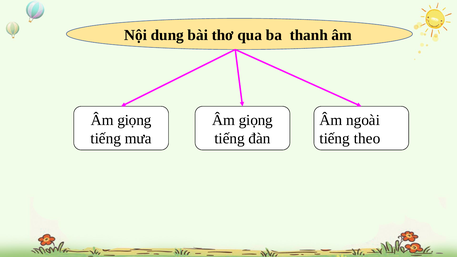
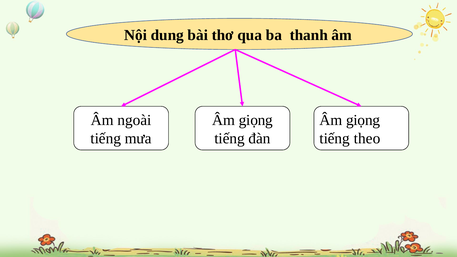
giọng: giọng -> ngoài (134, 120)
ngoài: ngoài -> giọng (363, 120)
